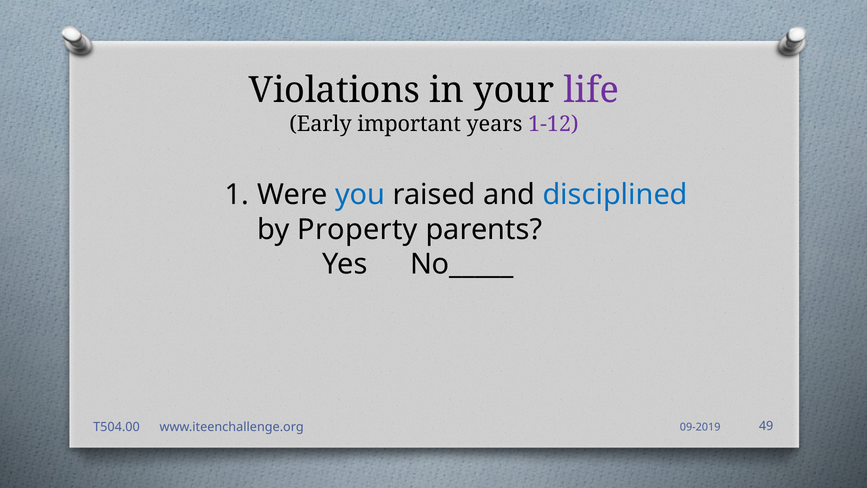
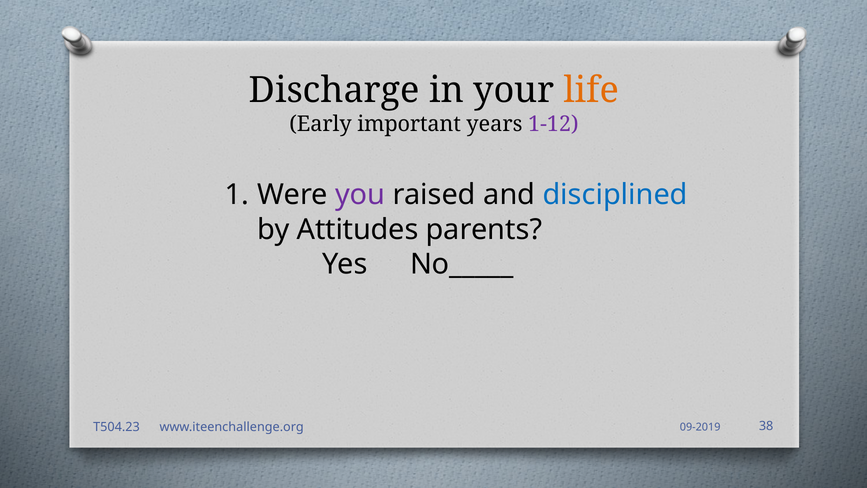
Violations: Violations -> Discharge (334, 90)
life colour: purple -> orange (591, 90)
you colour: blue -> purple (360, 195)
Property: Property -> Attitudes (358, 230)
T504.00: T504.00 -> T504.23 (117, 427)
49: 49 -> 38 (766, 426)
